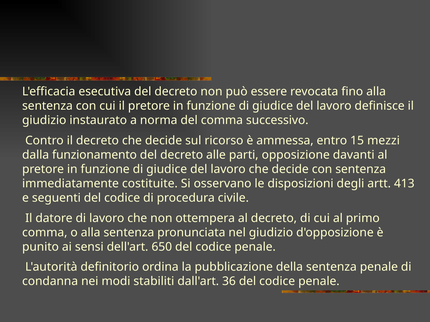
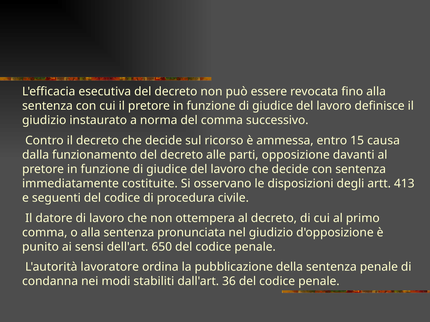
mezzi: mezzi -> causa (384, 141)
definitorio: definitorio -> lavoratore (110, 267)
